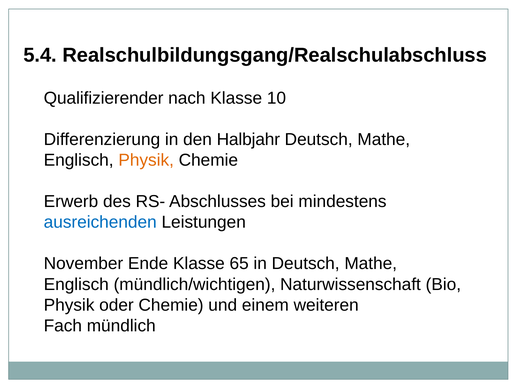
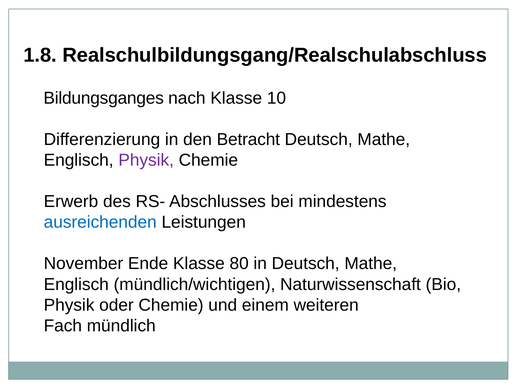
5.4: 5.4 -> 1.8 (40, 55)
Qualifizierender: Qualifizierender -> Bildungsganges (104, 98)
Halbjahr: Halbjahr -> Betracht (248, 139)
Physik colour: orange -> purple (146, 160)
65: 65 -> 80 (239, 263)
